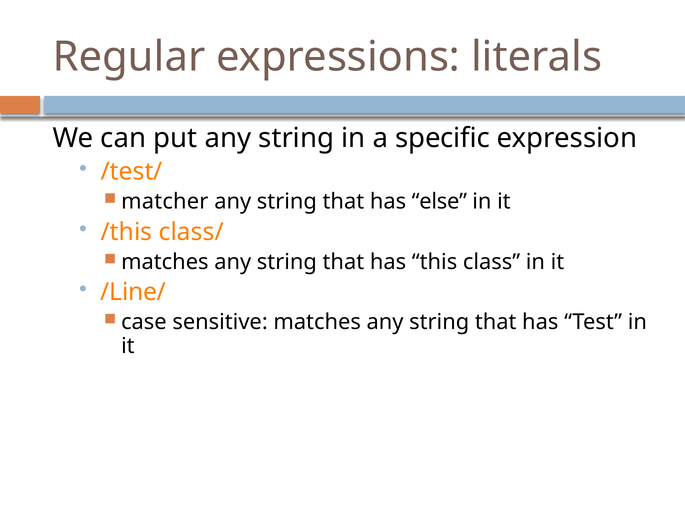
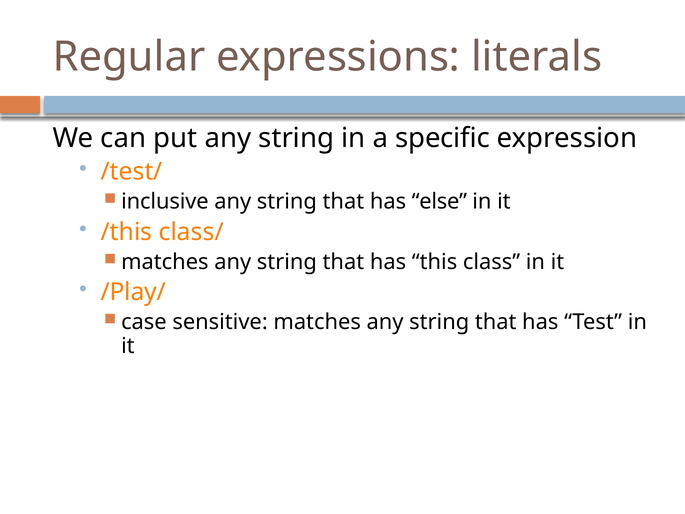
matcher: matcher -> inclusive (165, 201)
/Line/: /Line/ -> /Play/ (133, 292)
